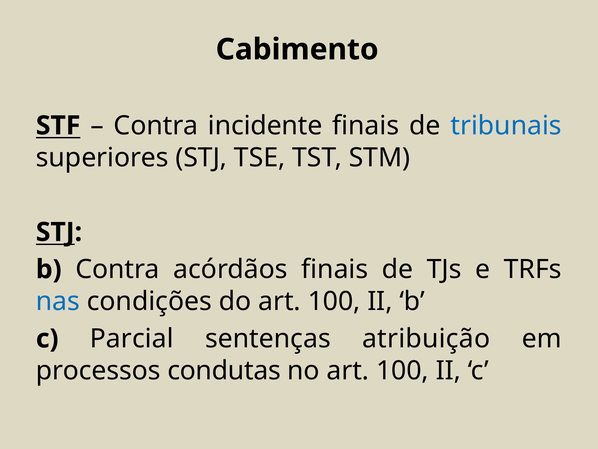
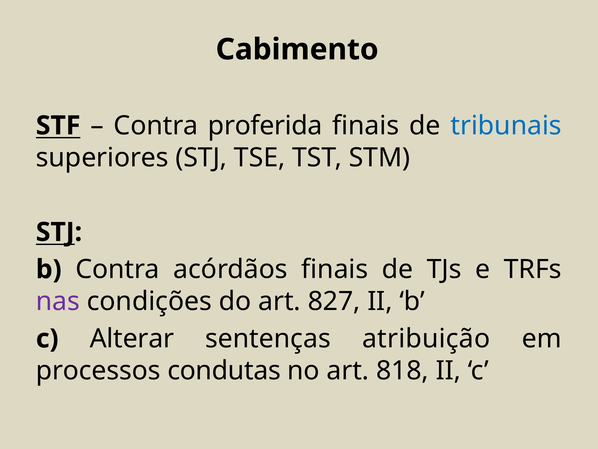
incidente: incidente -> proferida (265, 125)
nas colour: blue -> purple (58, 301)
do art 100: 100 -> 827 (334, 301)
Parcial: Parcial -> Alterar (132, 338)
no art 100: 100 -> 818 (402, 370)
